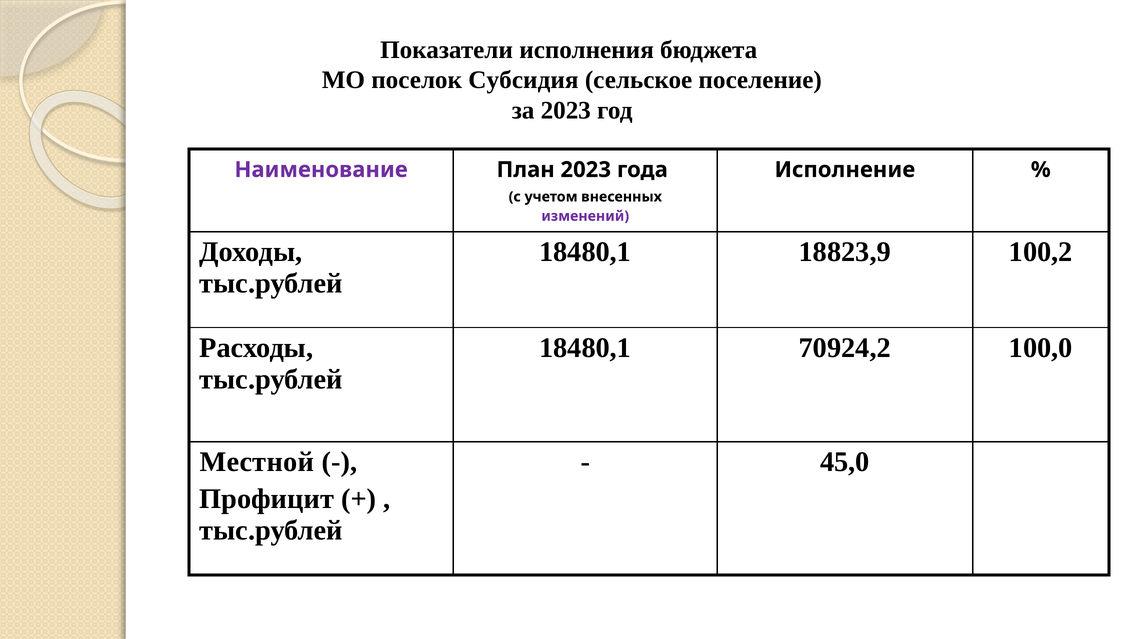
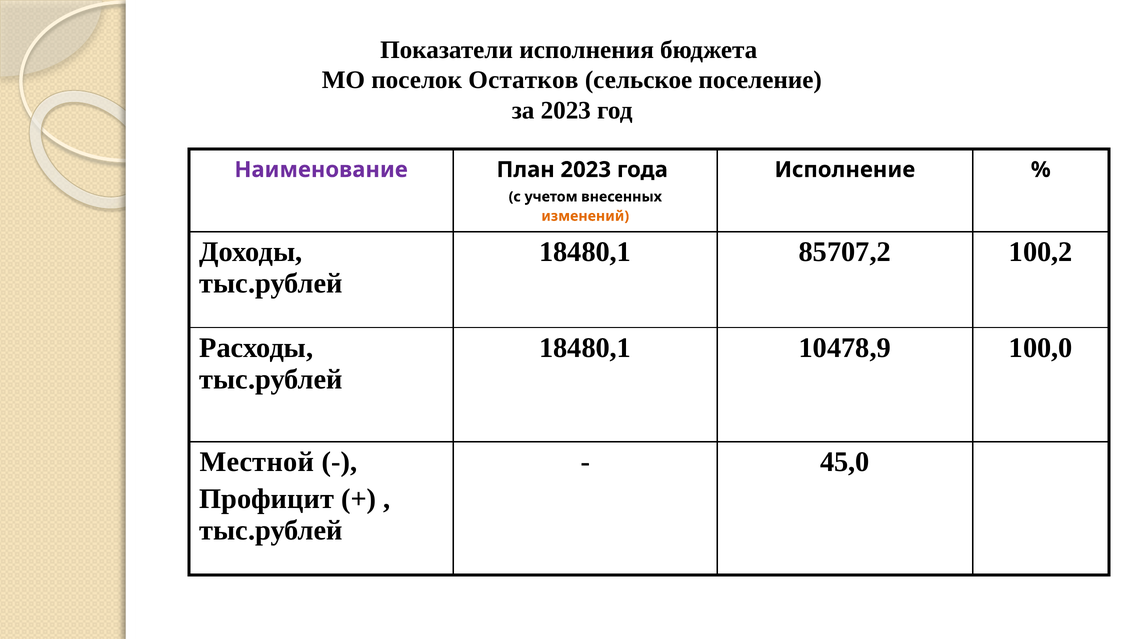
Субсидия: Субсидия -> Остатков (523, 80)
изменений colour: purple -> orange (585, 216)
18823,9: 18823,9 -> 85707,2 (845, 252)
70924,2: 70924,2 -> 10478,9 (845, 347)
